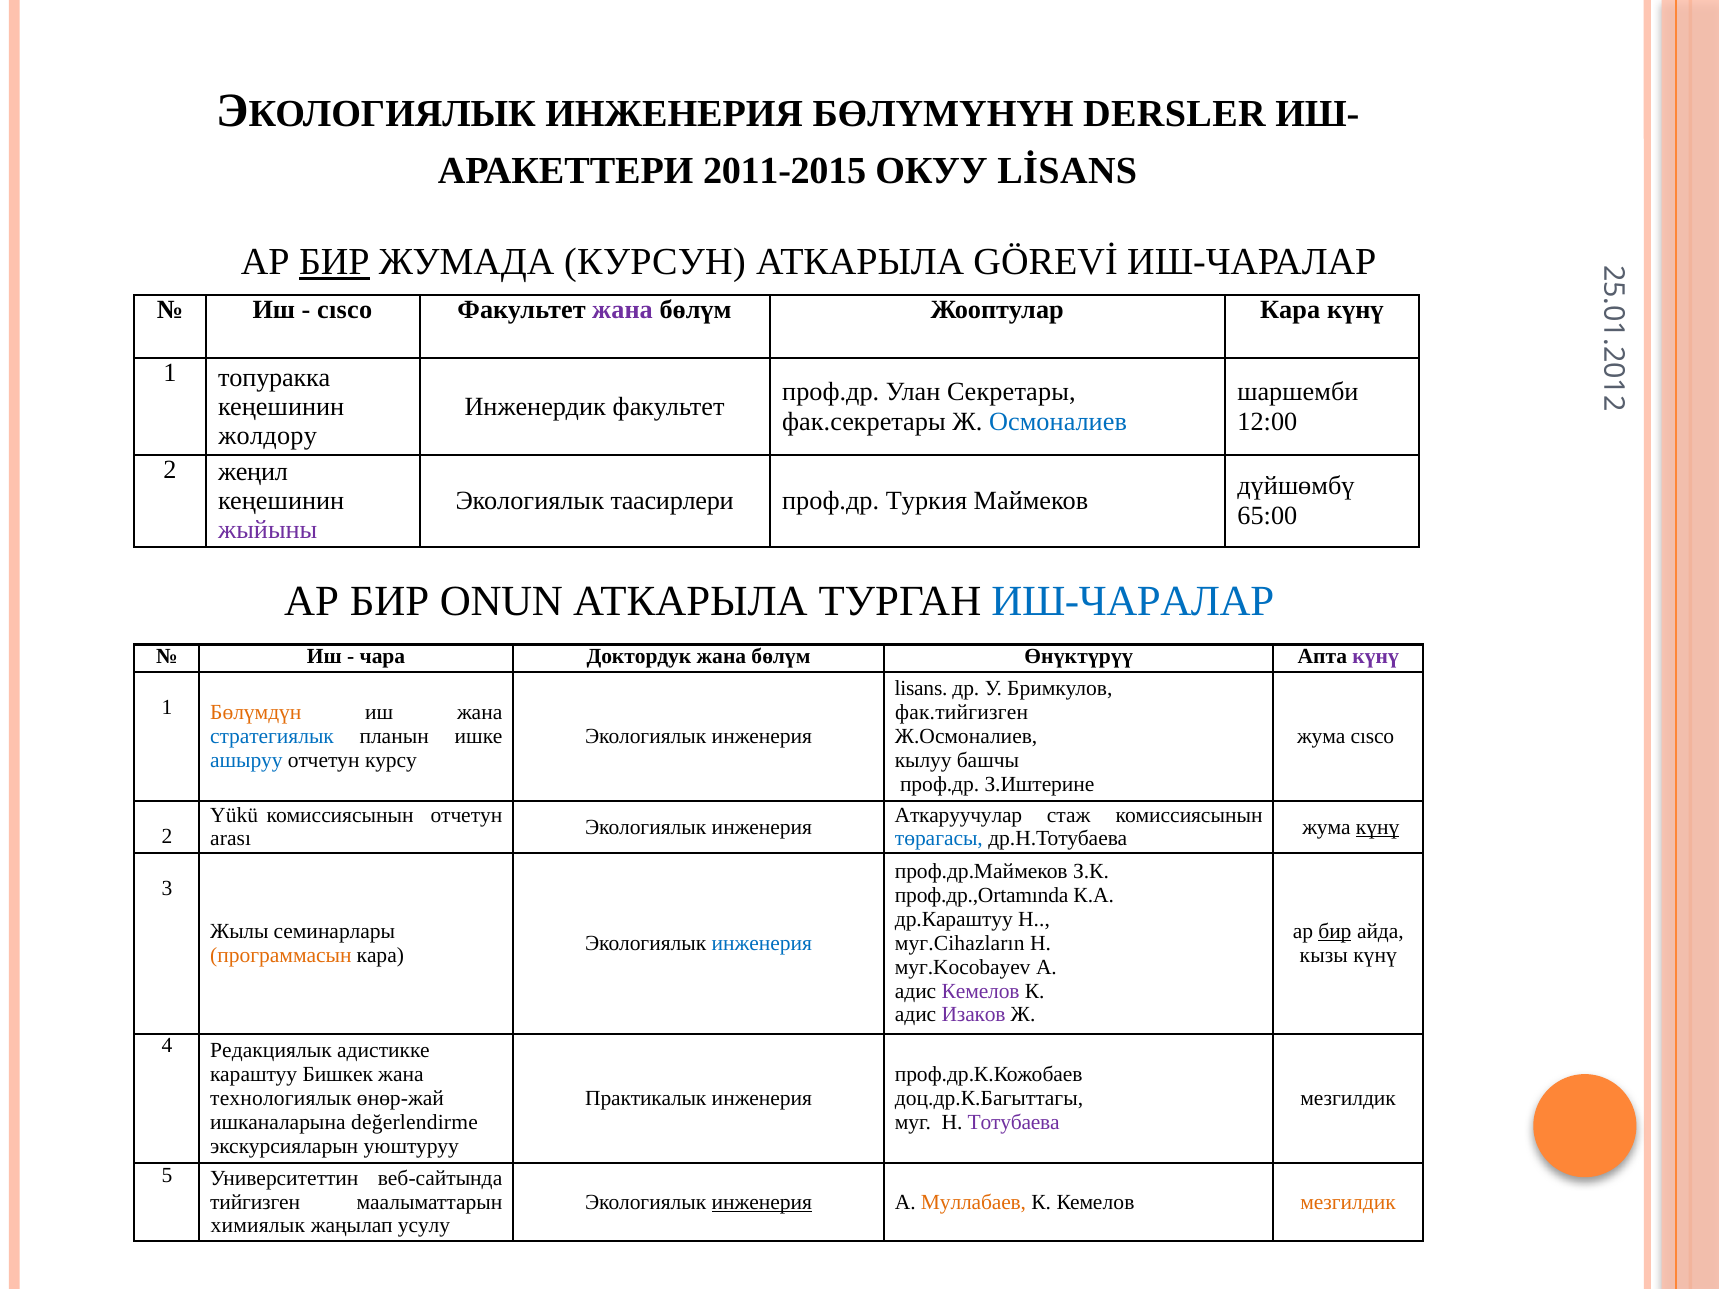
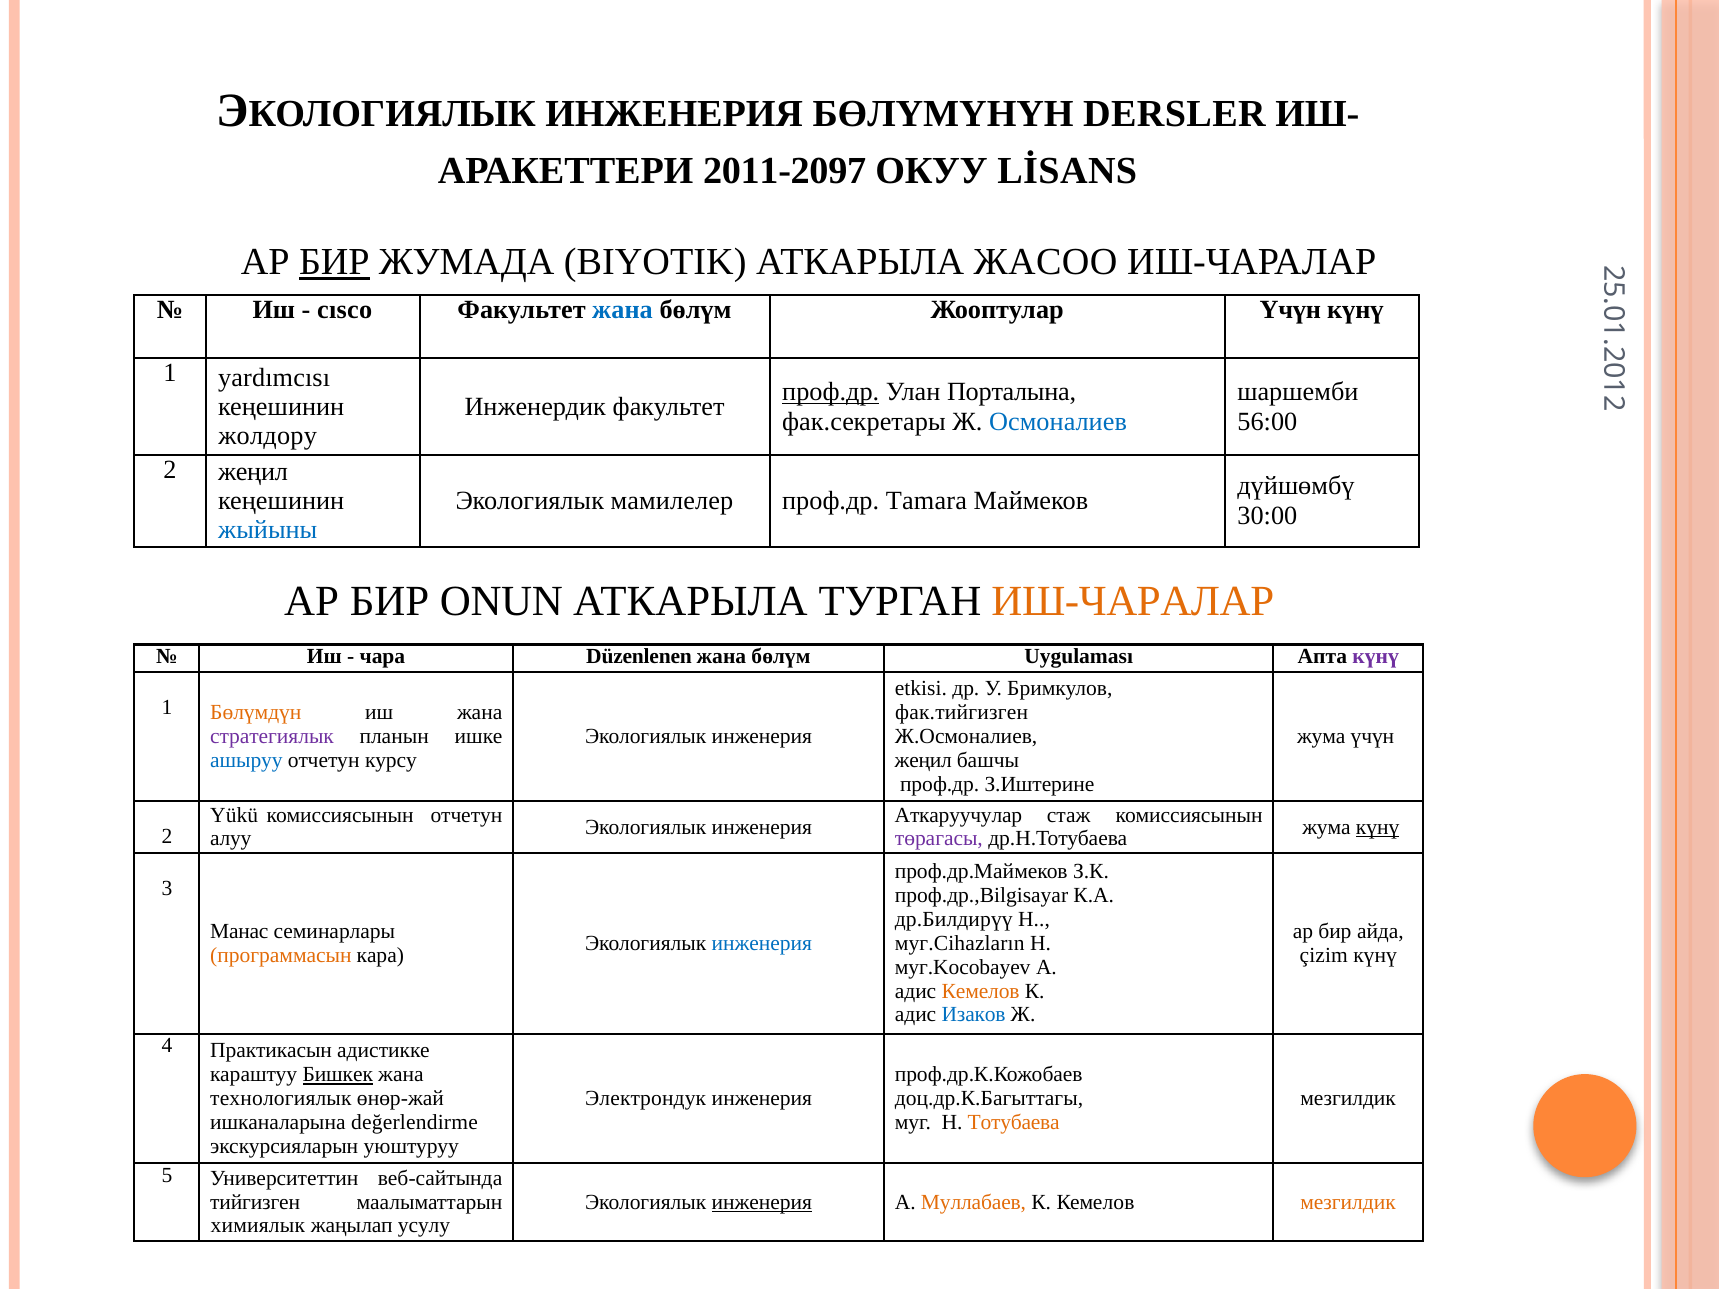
2011-2015: 2011-2015 -> 2011-2097 (785, 171)
КУРСУН: КУРСУН -> BIYOTIK (655, 262)
GÖREVİ: GÖREVİ -> ЖАСОО (1045, 262)
жана colour: purple -> blue (623, 310)
Жооптулар Кара: Кара -> Үчүн (1290, 310)
топуракка: топуракка -> yardımcısı (274, 378)
проф.др underline: none -> present (831, 392)
Секретары: Секретары -> Порталына (1012, 392)
12:00: 12:00 -> 56:00 (1267, 421)
таасирлери: таасирлери -> мамилелер (672, 501)
Туркия: Туркия -> Tamara (926, 501)
65:00: 65:00 -> 30:00 (1267, 515)
жыйыны colour: purple -> blue (268, 530)
ИШ-ЧАРАЛАР colour: blue -> orange (1133, 602)
Доктордук: Доктордук -> Düzenlenen (639, 657)
Өнүктүрүү: Өнүктүрүү -> Uygulaması (1079, 657)
lisans: lisans -> etkisi (921, 689)
стратегиялык colour: blue -> purple (272, 737)
жума cısco: cısco -> үчүн (1372, 737)
кылуу: кылуу -> жеңил (923, 760)
arası: arası -> алуу (231, 839)
төрагасы colour: blue -> purple (939, 839)
проф.др.,Ortamında: проф.др.,Ortamında -> проф.др.,Bilgisayar (982, 896)
др.Караштуу: др.Караштуу -> др.Билдирүү (954, 920)
Жылы: Жылы -> Манас (239, 932)
бир underline: present -> none (1335, 932)
кызы: кызы -> çizim (1324, 955)
Кемелов colour: purple -> orange (981, 991)
Изаков colour: purple -> blue (974, 1015)
Редакциялык: Редакциялык -> Практикасын (271, 1051)
Бишкек underline: none -> present (338, 1075)
Практикалык: Практикалык -> Электрондук (646, 1099)
Тотубаева colour: purple -> orange (1014, 1122)
